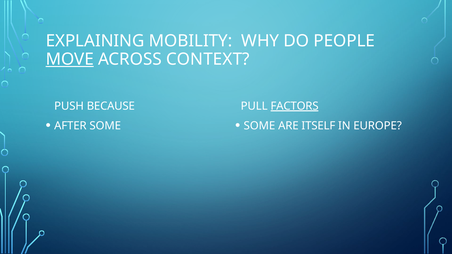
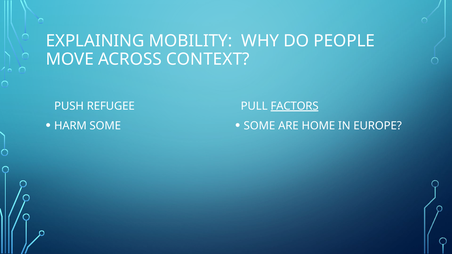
MOVE underline: present -> none (70, 59)
BECAUSE: BECAUSE -> REFUGEE (111, 106)
AFTER: AFTER -> HARM (70, 126)
ITSELF: ITSELF -> HOME (318, 126)
